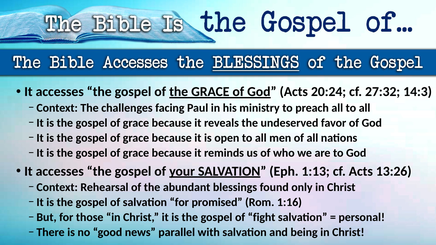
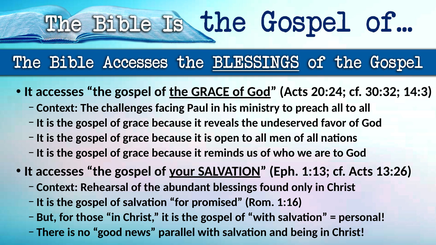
27:32: 27:32 -> 30:32 (383, 92)
of fight: fight -> with (262, 218)
